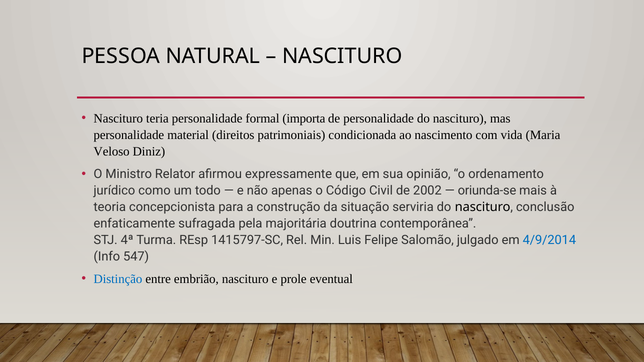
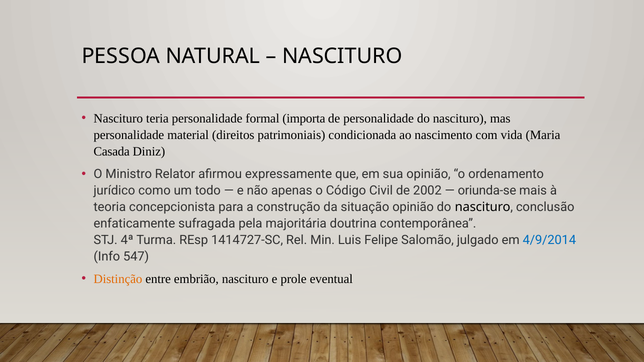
Veloso: Veloso -> Casada (112, 152)
situação serviria: serviria -> opinião (413, 207)
1415797-SC: 1415797-SC -> 1414727-SC (247, 240)
Distinção colour: blue -> orange (118, 279)
